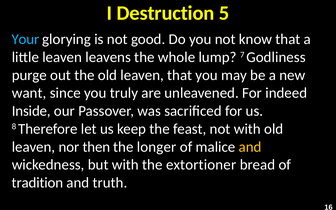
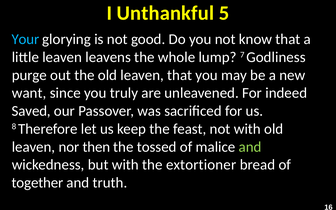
Destruction: Destruction -> Unthankful (165, 13)
Inside: Inside -> Saved (31, 111)
longer: longer -> tossed (157, 147)
and colour: yellow -> light green (250, 147)
tradition: tradition -> together (37, 183)
